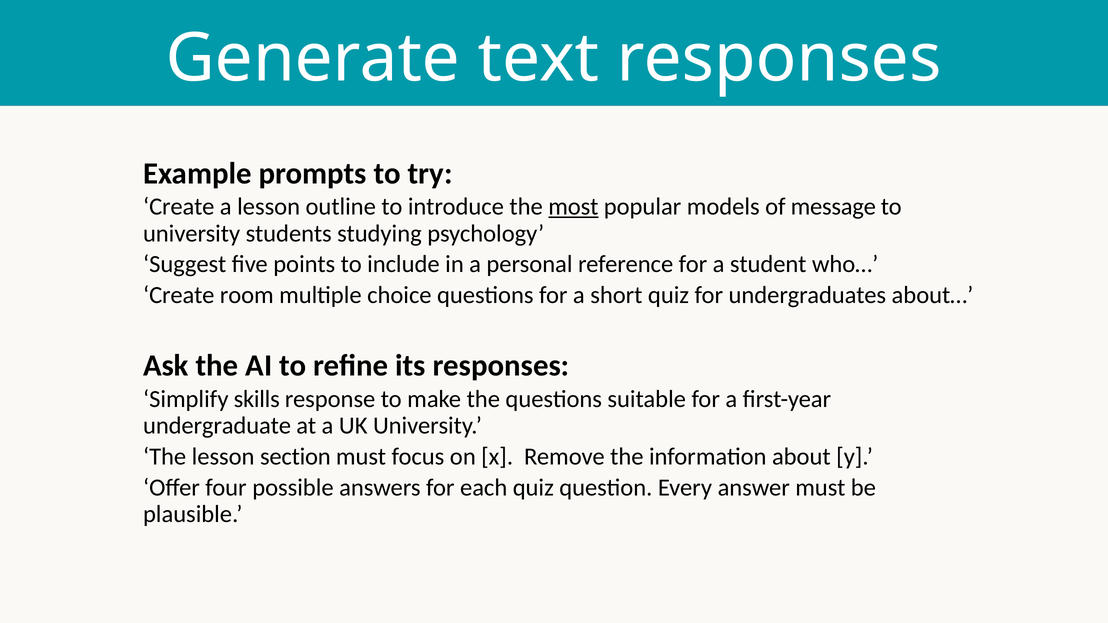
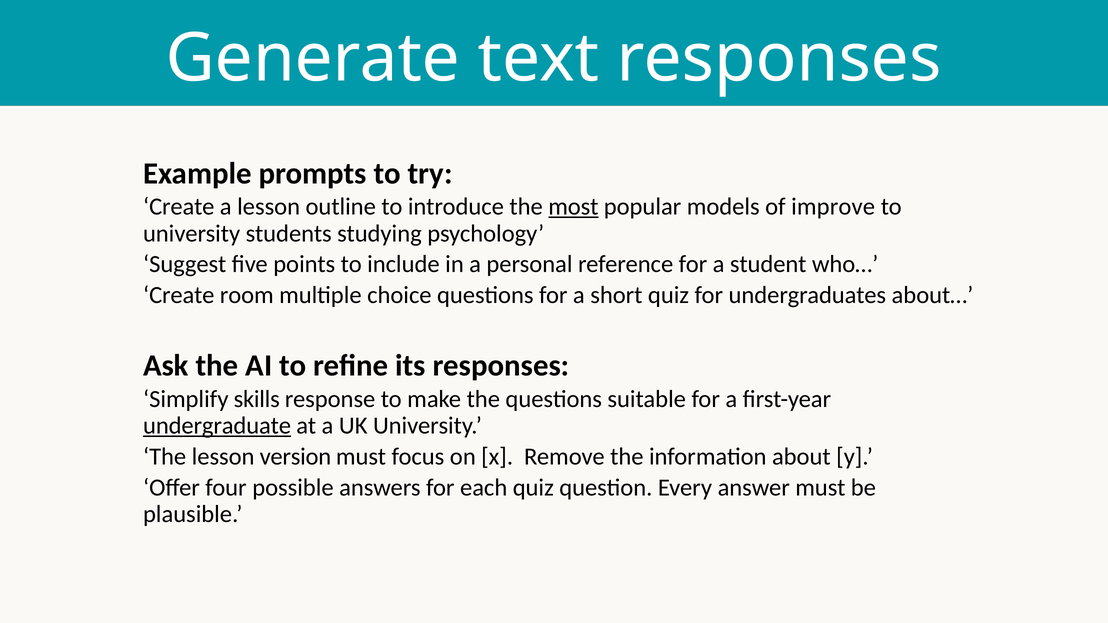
message: message -> improve (833, 207)
undergraduate underline: none -> present (217, 426)
section: section -> version (295, 457)
